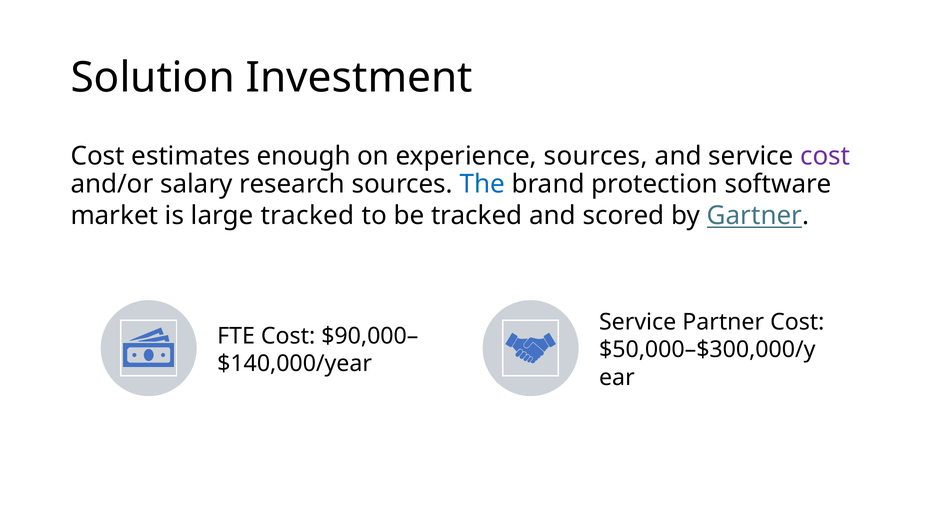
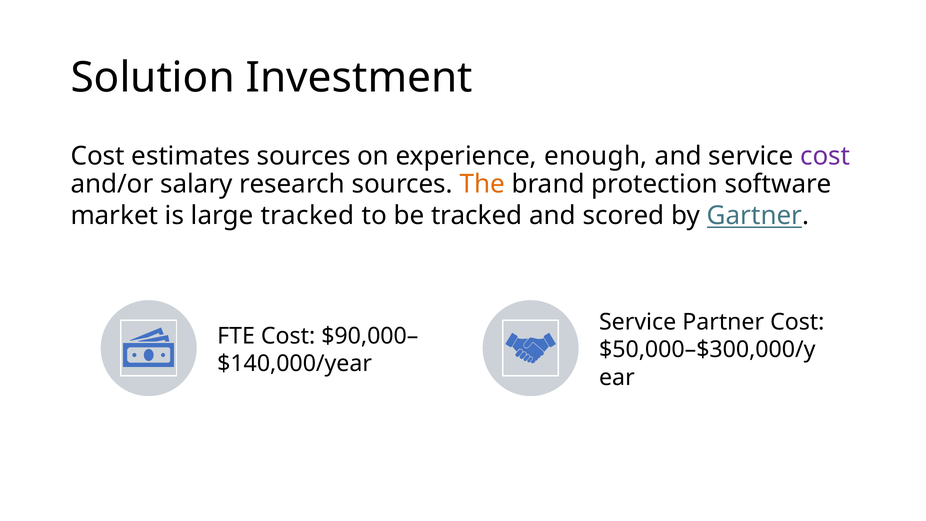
estimates enough: enough -> sources (304, 156)
experience sources: sources -> enough (596, 156)
The colour: blue -> orange (482, 184)
